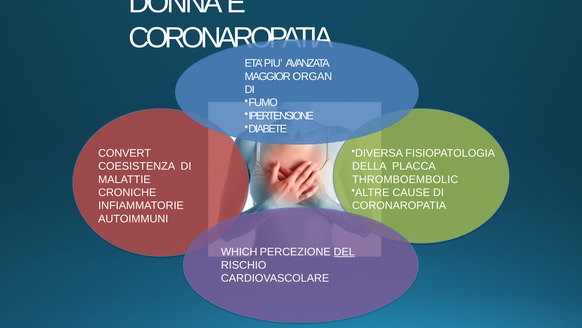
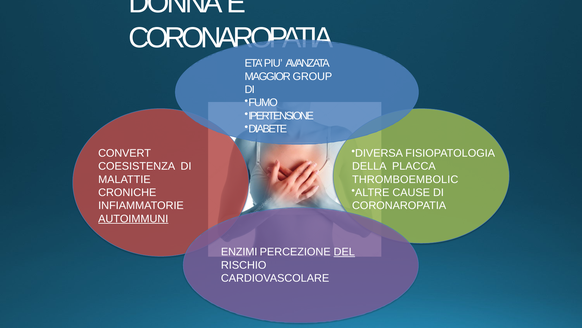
ORGAN: ORGAN -> GROUP (312, 76)
AUTOIMMUNI underline: none -> present (133, 218)
WHICH: WHICH -> ENZIMI (239, 252)
